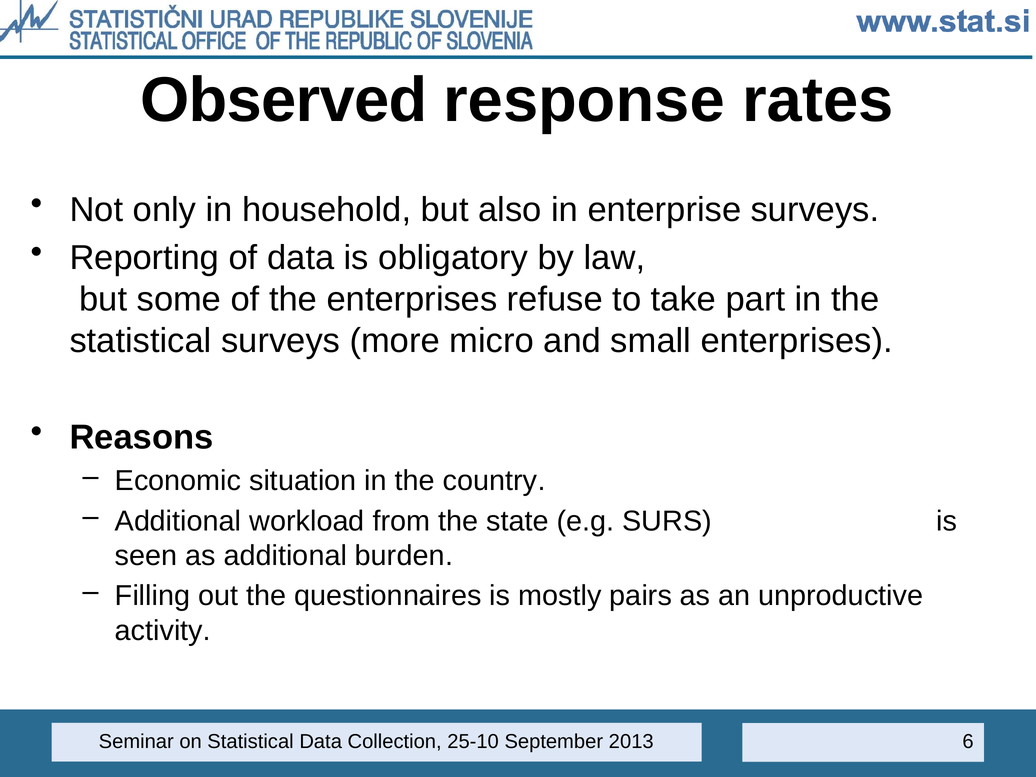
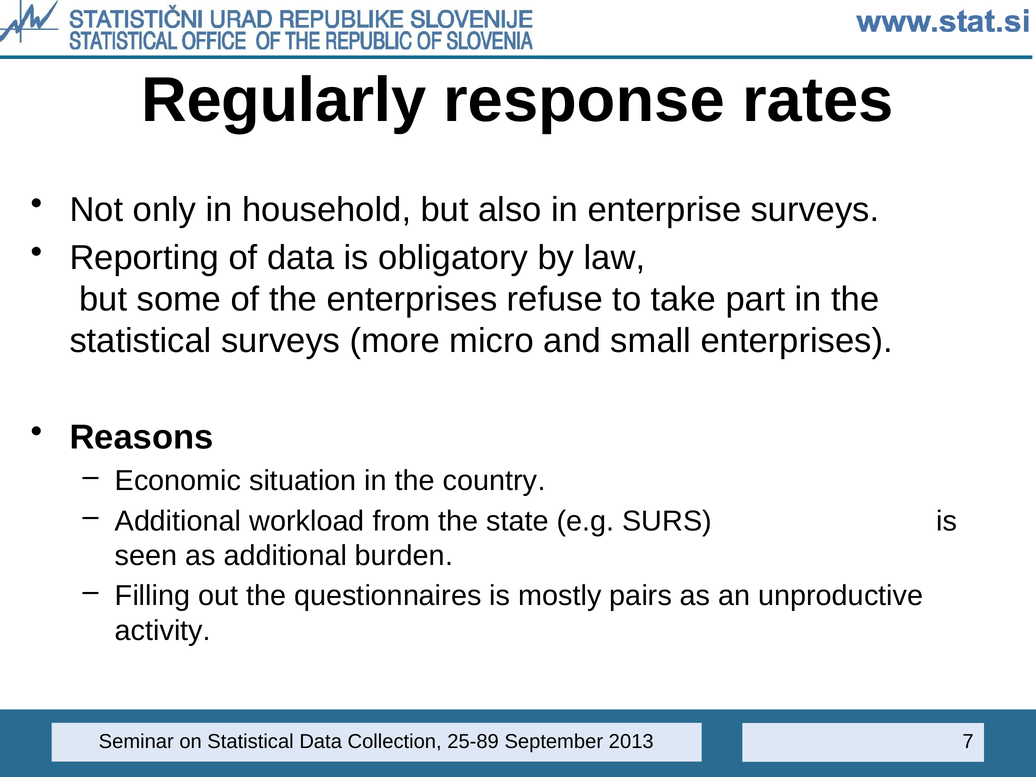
Observed: Observed -> Regularly (284, 100)
25-10: 25-10 -> 25-89 (473, 742)
6: 6 -> 7 (968, 742)
